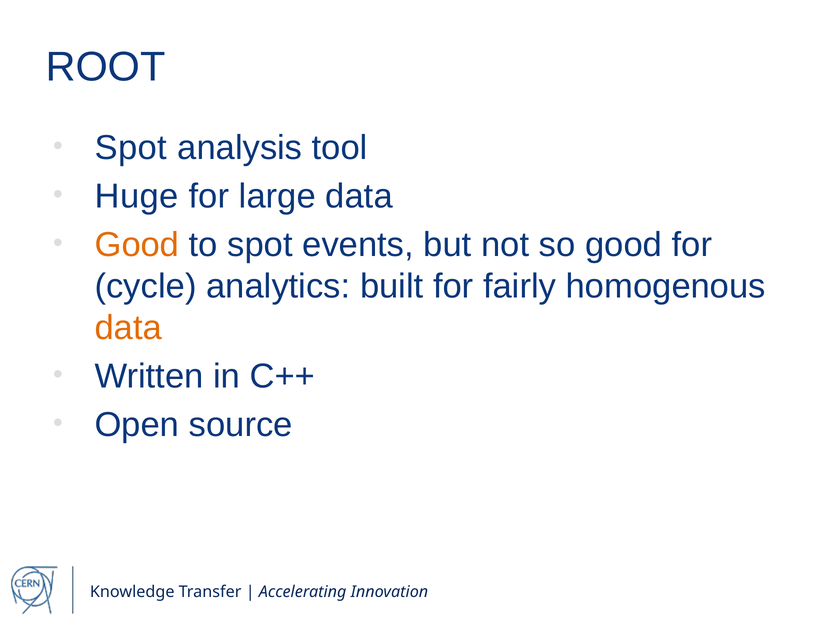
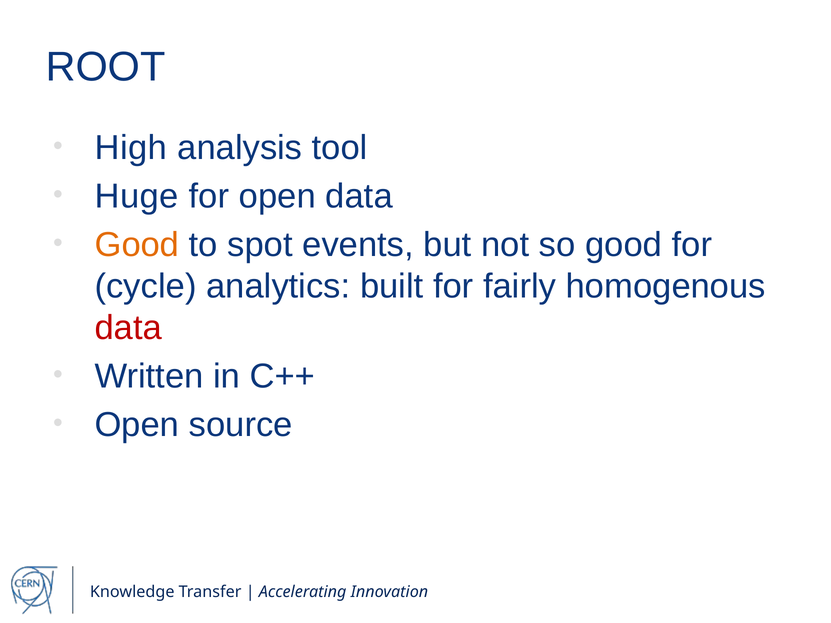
Spot: Spot -> High (131, 148)
for large: large -> open (277, 196)
data colour: orange -> red (128, 328)
